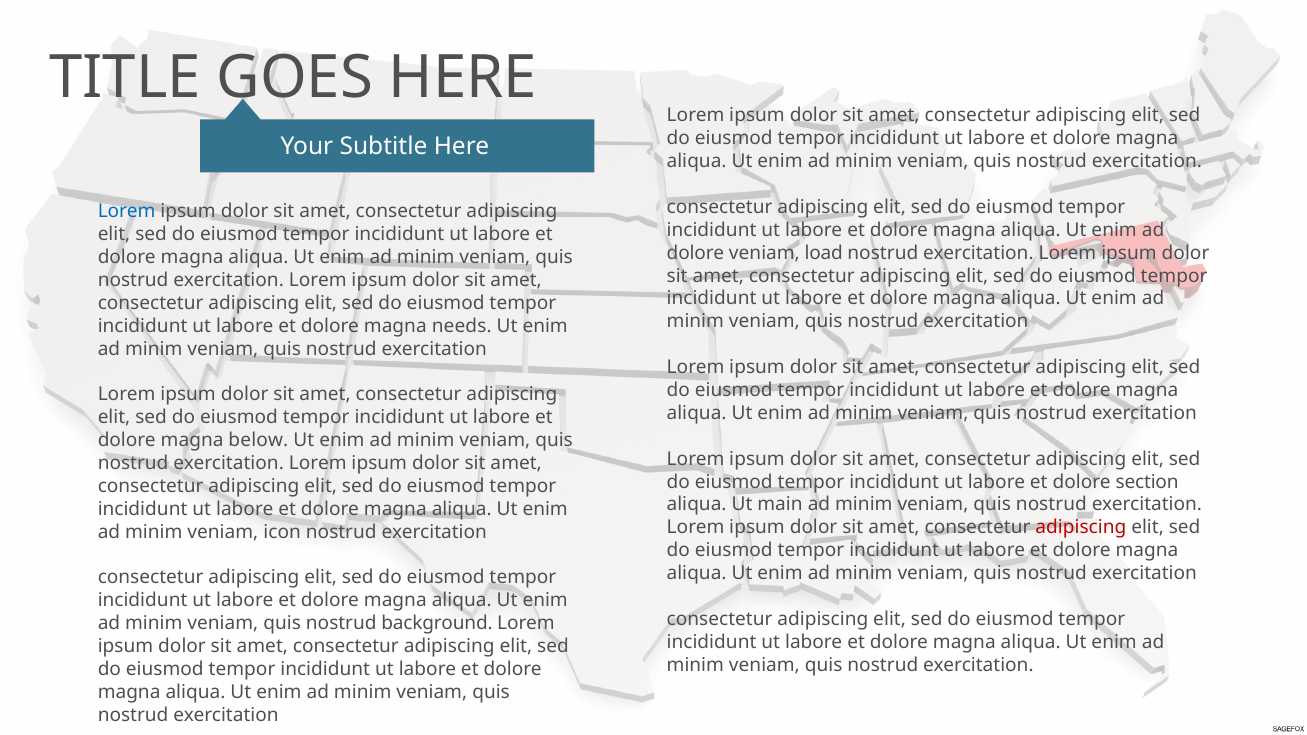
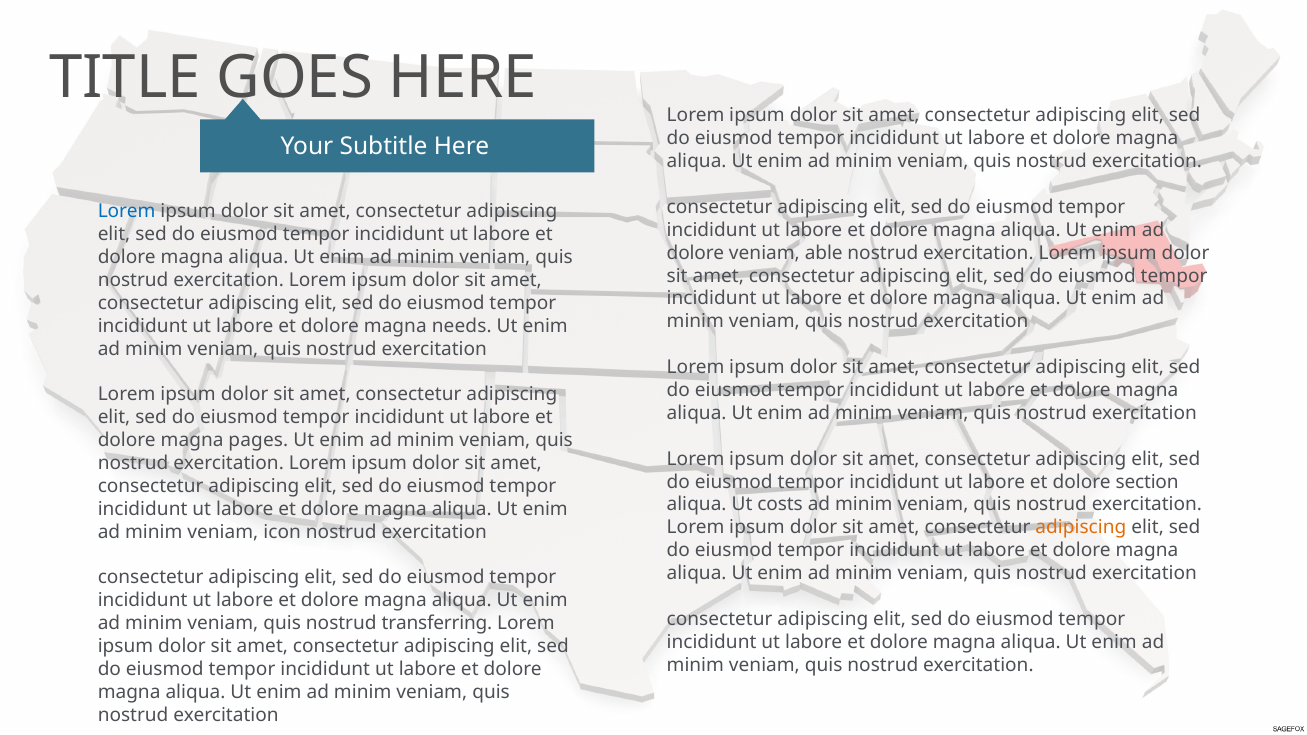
load: load -> able (824, 253)
below: below -> pages (258, 440)
main: main -> costs (780, 505)
adipiscing colour: red -> orange (1081, 528)
background: background -> transferring (437, 624)
